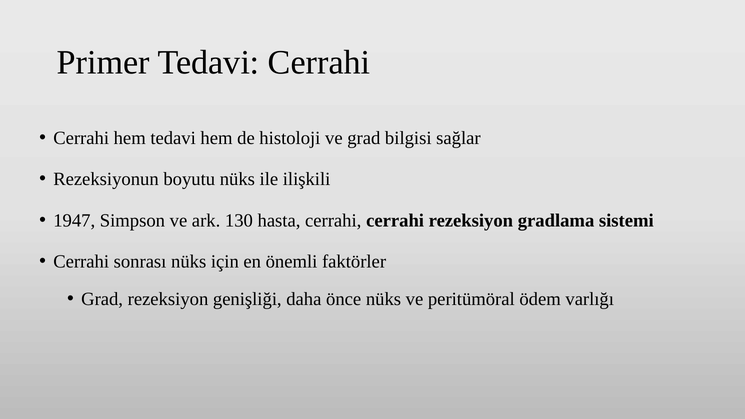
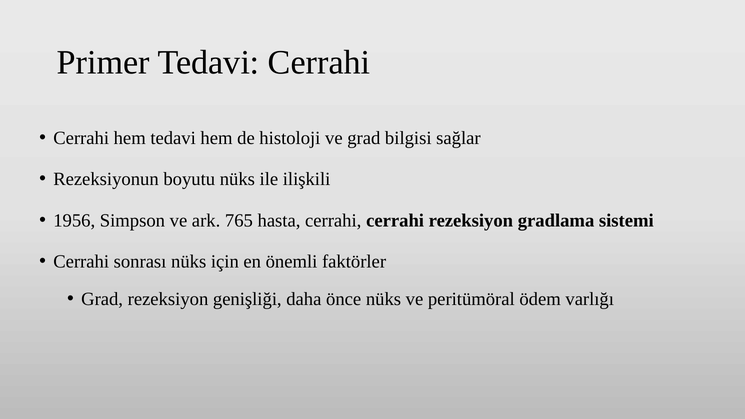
1947: 1947 -> 1956 (74, 221)
130: 130 -> 765 (239, 221)
